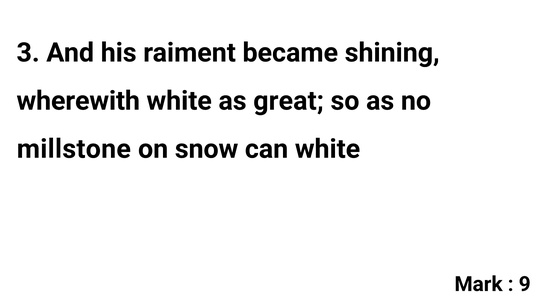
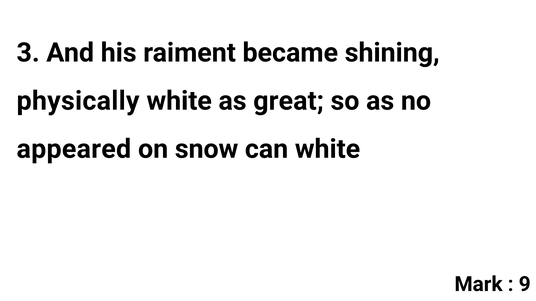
wherewith: wherewith -> physically (78, 101)
millstone: millstone -> appeared (74, 149)
